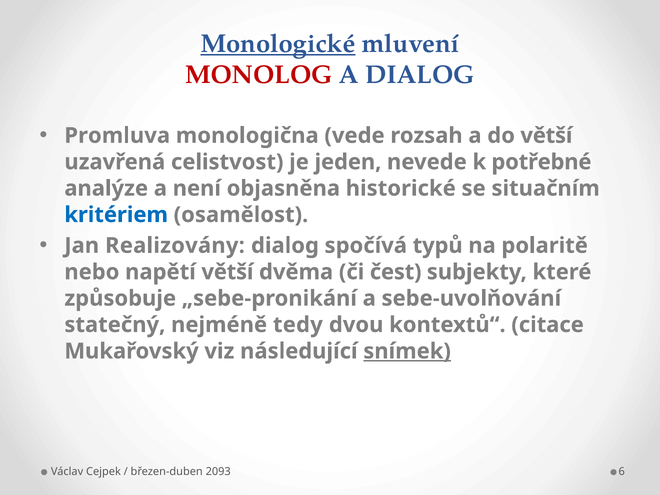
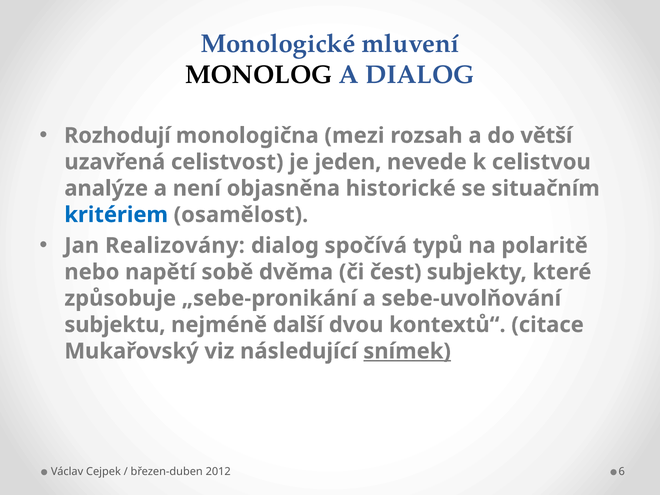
Monologické underline: present -> none (278, 44)
MONOLOG colour: red -> black (259, 75)
Promluva: Promluva -> Rozhodují (117, 136)
vede: vede -> mezi (354, 136)
potřebné: potřebné -> celistvou (541, 162)
napětí větší: větší -> sobě (227, 272)
statečný: statečný -> subjektu (115, 325)
tedy: tedy -> další (298, 325)
2093: 2093 -> 2012 (218, 472)
